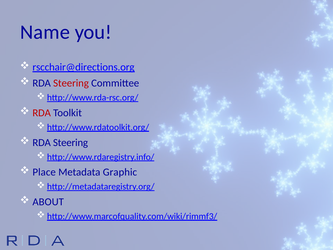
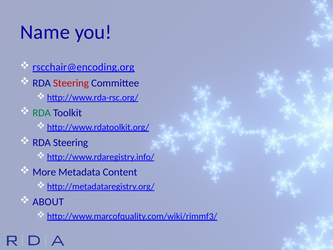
rscchair@directions.org: rscchair@directions.org -> rscchair@encoding.org (83, 67)
RDA colour: red -> green (42, 113)
Place: Place -> More (44, 172)
Graphic: Graphic -> Content (120, 172)
